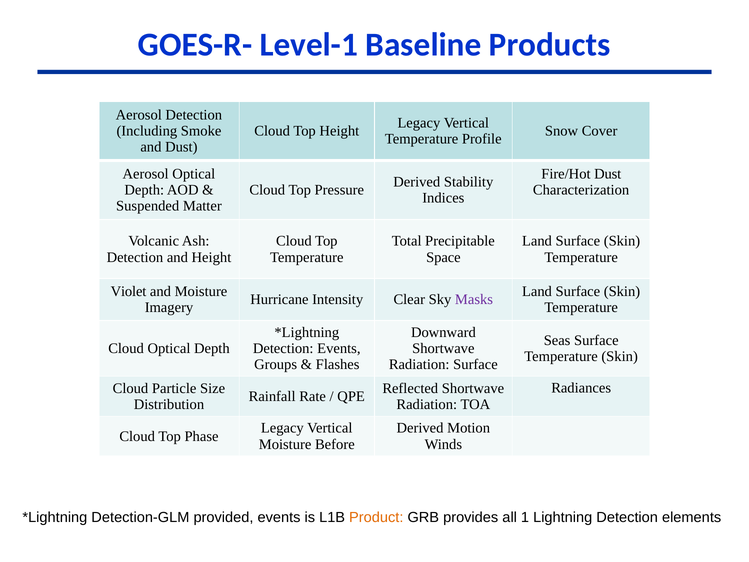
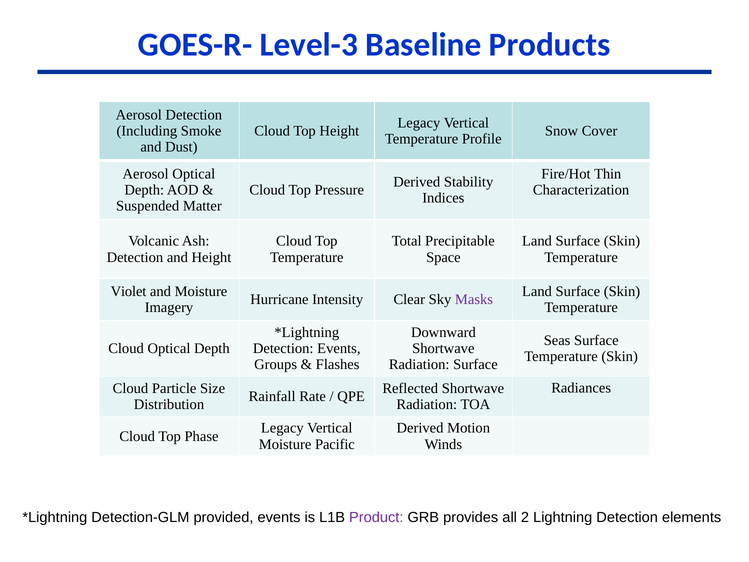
Level-1: Level-1 -> Level-3 (309, 45)
Fire/Hot Dust: Dust -> Thin (608, 174)
Before: Before -> Pacific (335, 444)
Product colour: orange -> purple (376, 517)
1: 1 -> 2 (525, 517)
